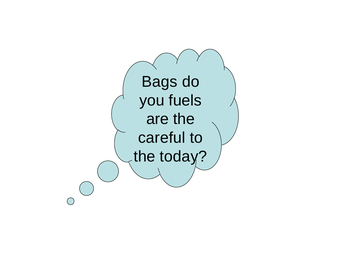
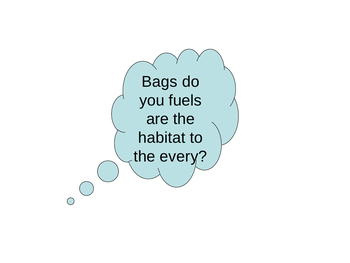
careful: careful -> habitat (162, 138)
today: today -> every (183, 156)
